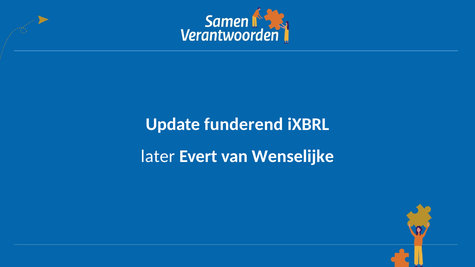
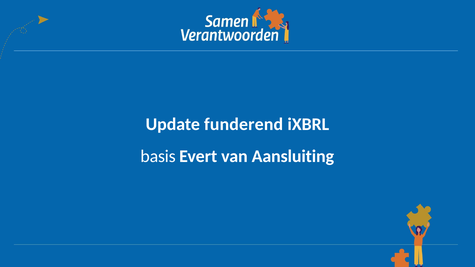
later: later -> basis (158, 156)
Wenselijke: Wenselijke -> Aansluiting (293, 156)
